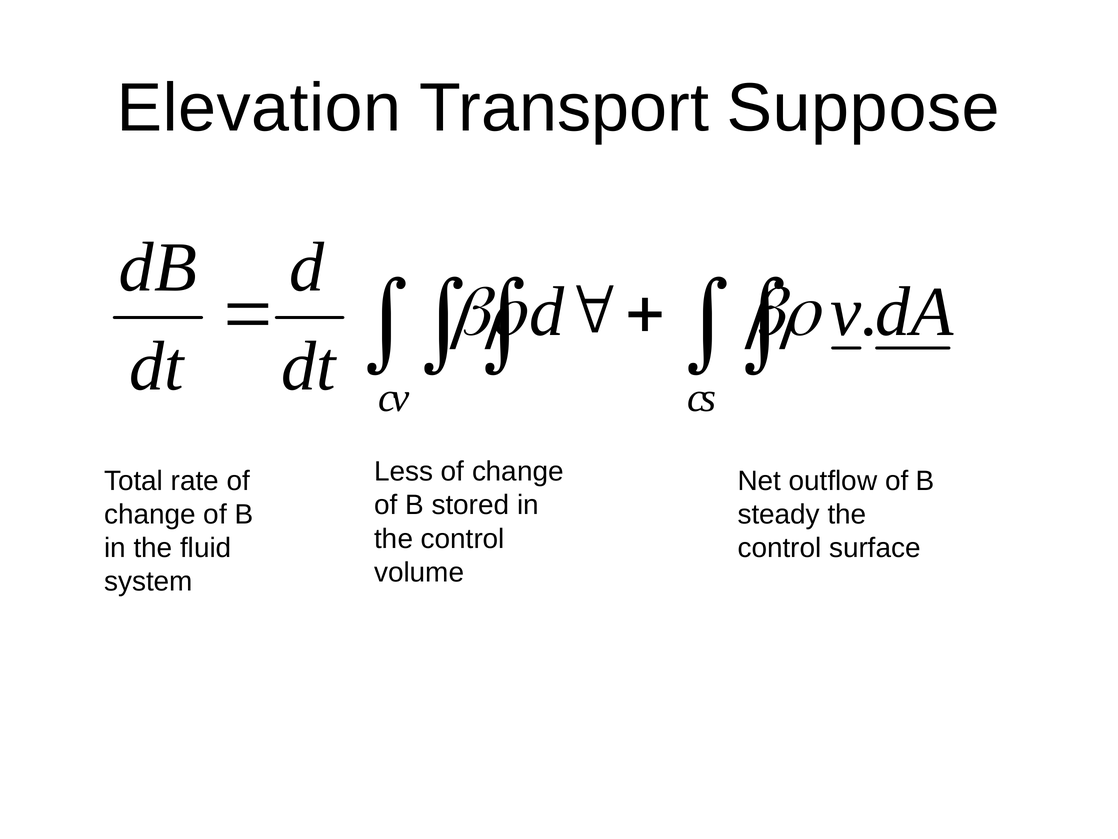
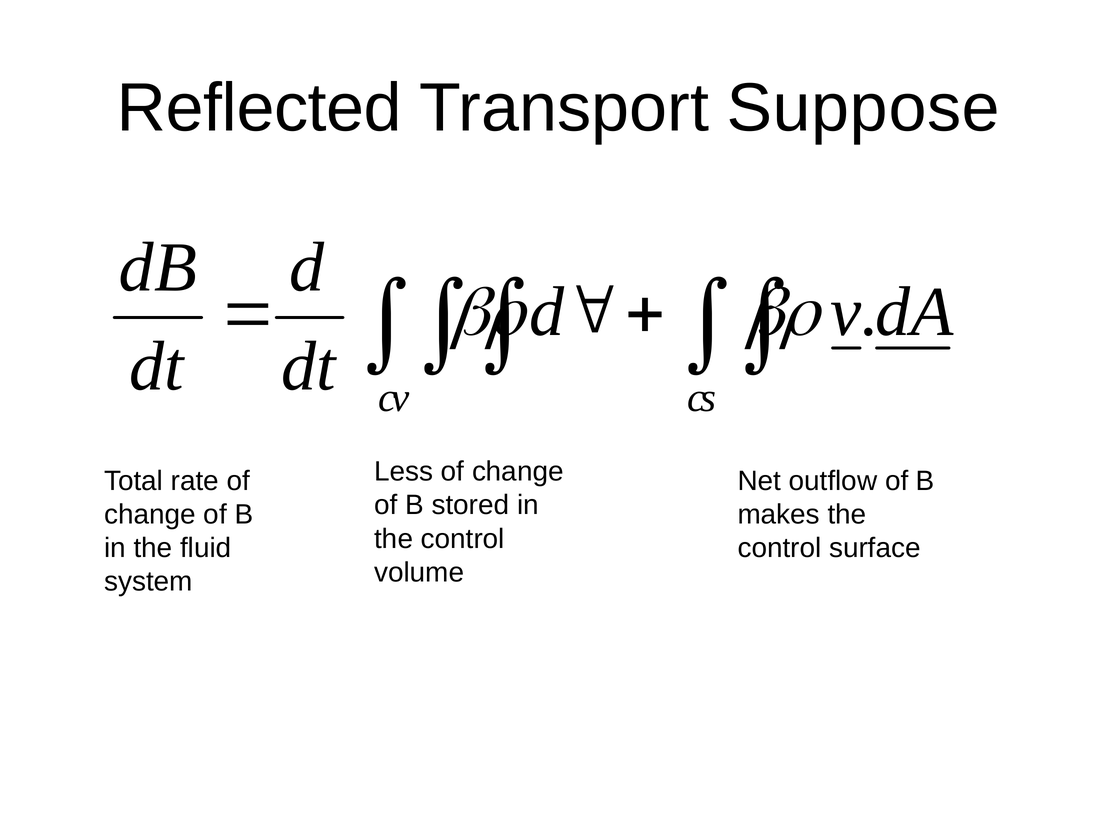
Elevation: Elevation -> Reflected (259, 108)
steady: steady -> makes (779, 514)
